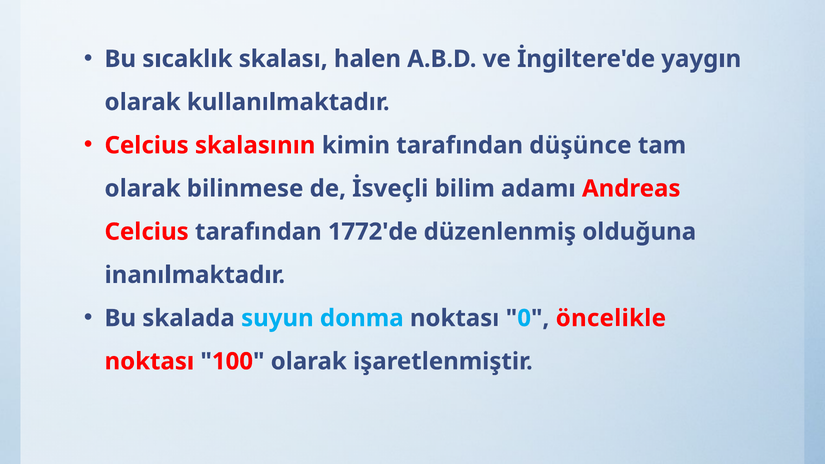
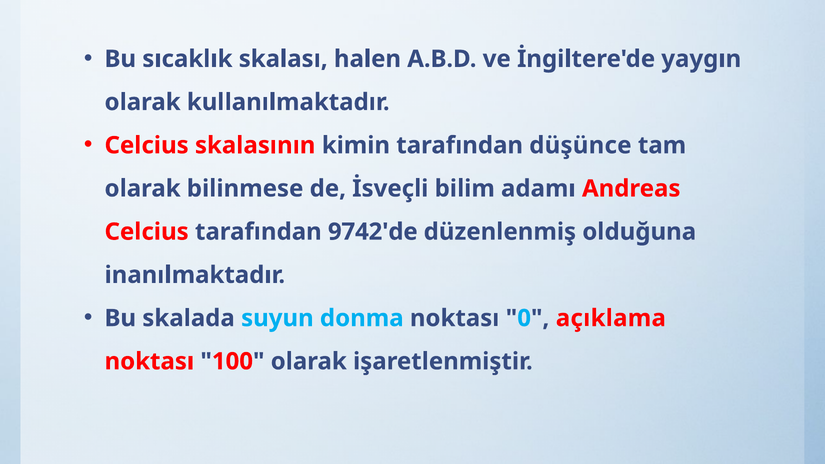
1772'de: 1772'de -> 9742'de (373, 232)
öncelikle: öncelikle -> açıklama (611, 318)
